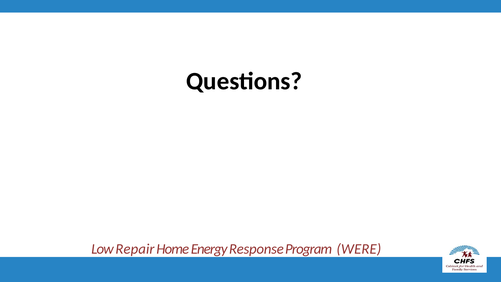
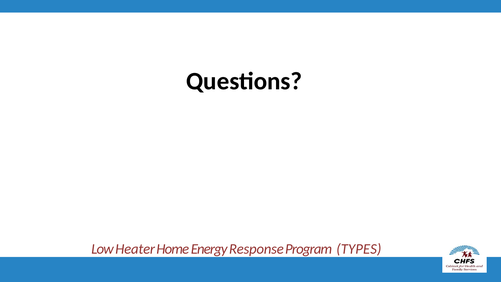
Repair: Repair -> Heater (135, 249)
WERE: WERE -> TYPES (359, 249)
